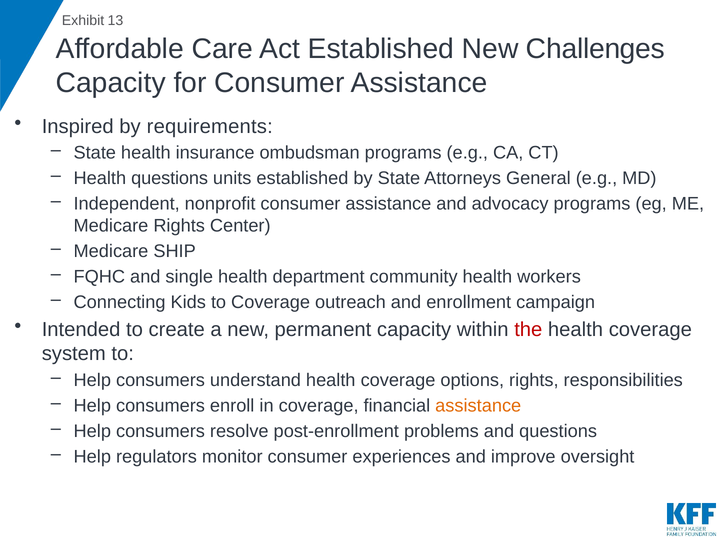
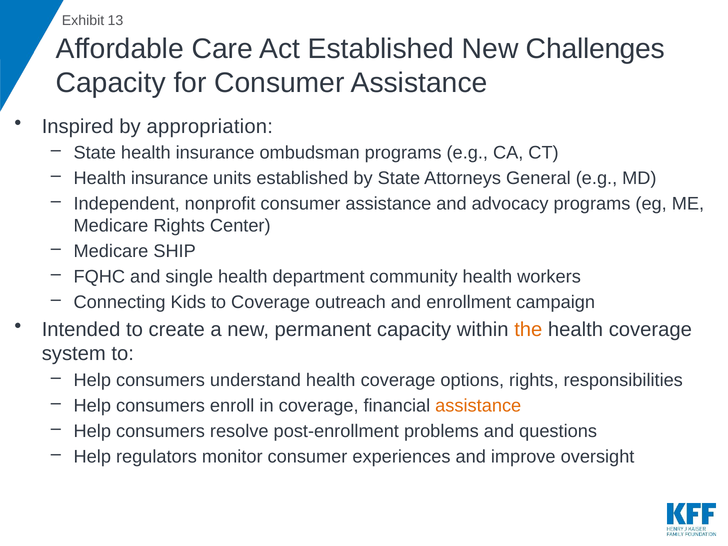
requirements: requirements -> appropriation (210, 126)
questions: questions -> insurance (170, 178)
the colour: red -> orange (528, 329)
